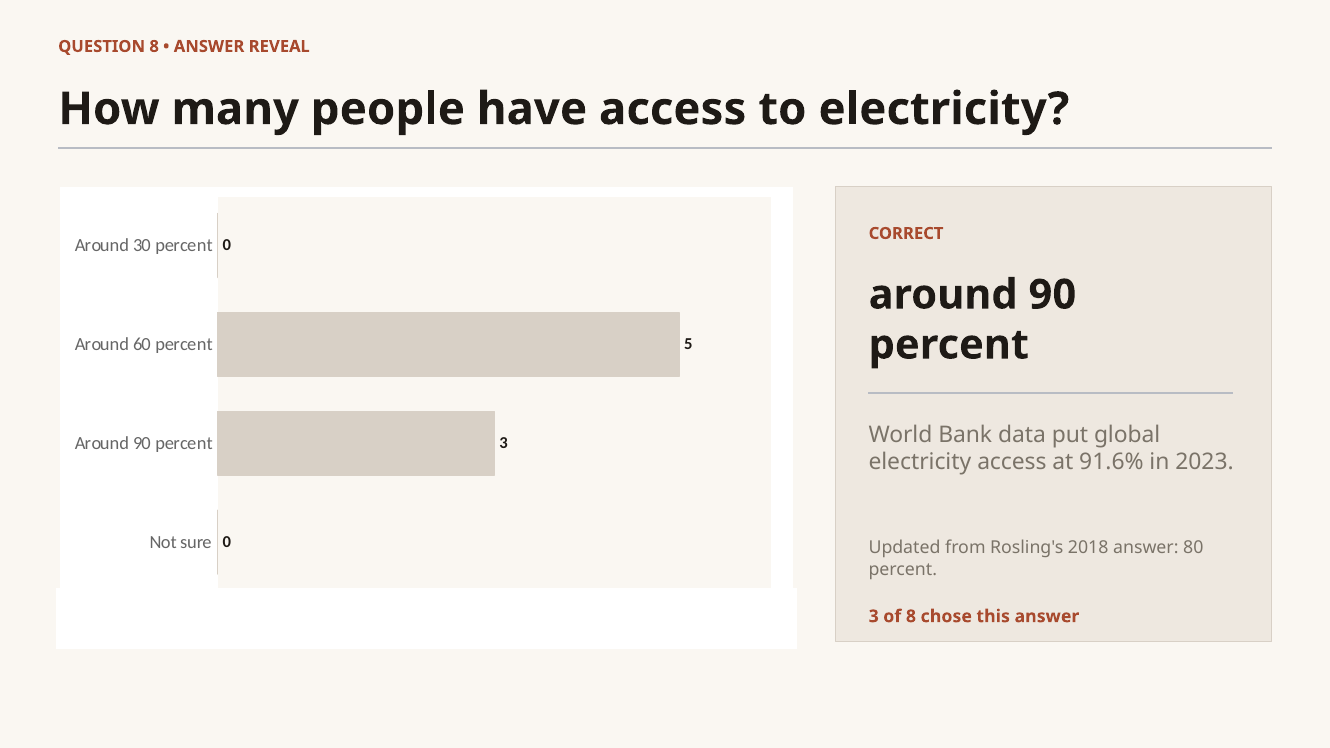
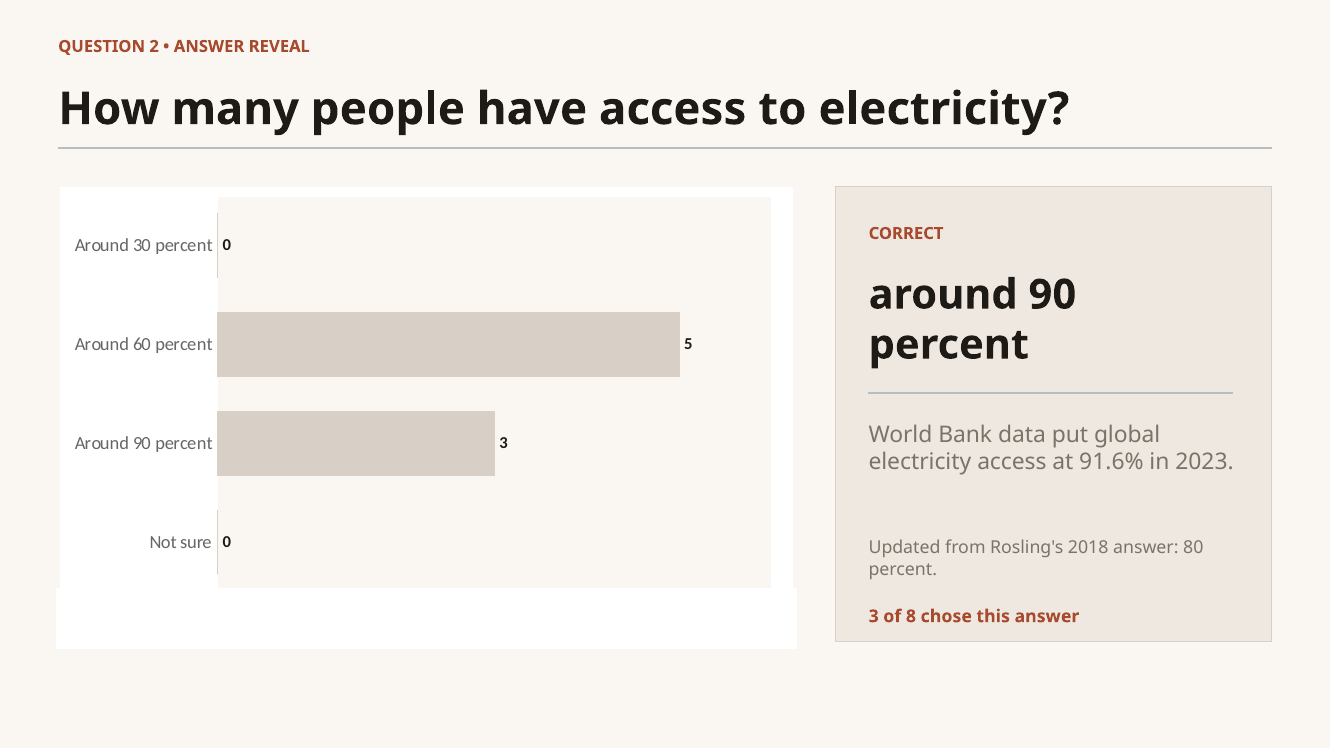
QUESTION 8: 8 -> 2 (154, 46)
